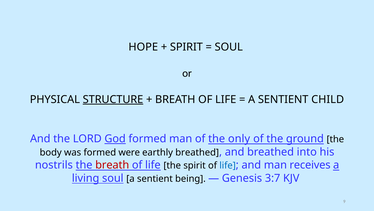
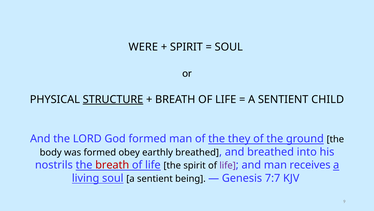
HOPE: HOPE -> WERE (143, 47)
God underline: present -> none (115, 138)
only: only -> they (239, 138)
were: were -> obey (129, 152)
life colour: blue -> purple (228, 165)
3:7: 3:7 -> 7:7 (273, 178)
